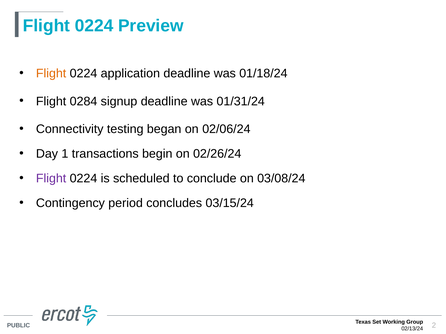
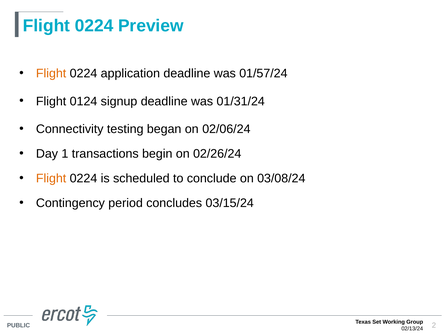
01/18/24: 01/18/24 -> 01/57/24 (263, 74)
0284: 0284 -> 0124 (83, 101)
Flight colour: purple -> orange (51, 179)
